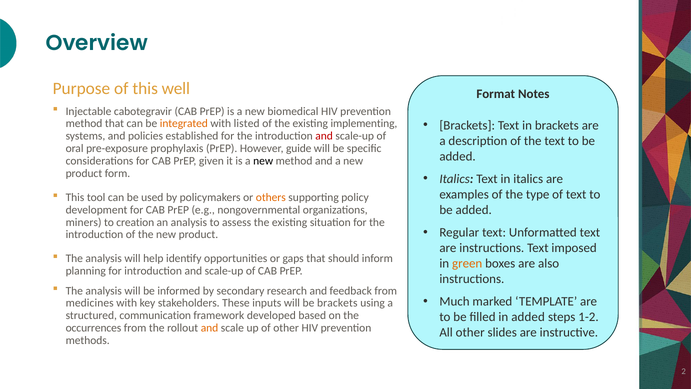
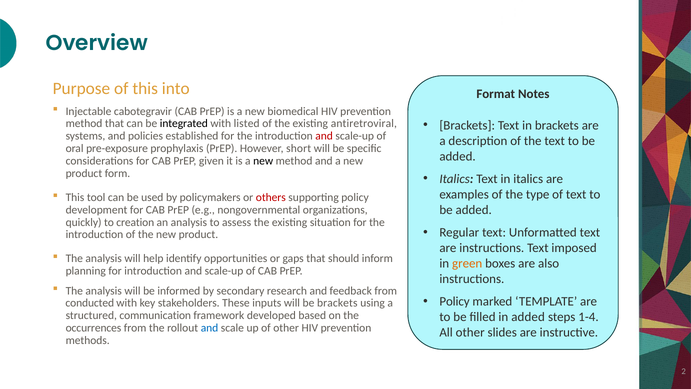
well: well -> into (176, 88)
integrated colour: orange -> black (184, 124)
implementing: implementing -> antiretroviral (364, 124)
guide: guide -> short (299, 148)
others colour: orange -> red (271, 197)
miners: miners -> quickly (84, 222)
Much: Much -> Policy (455, 301)
medicines: medicines -> conducted (90, 303)
1-2: 1-2 -> 1-4 (589, 317)
and colour: orange -> blue (210, 328)
